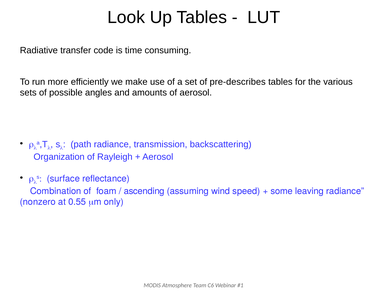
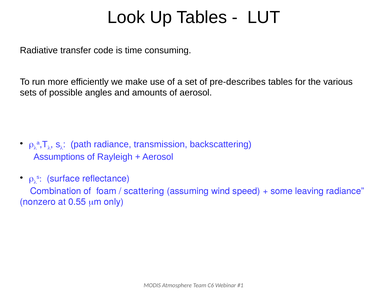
Organization: Organization -> Assumptions (59, 157)
ascending: ascending -> scattering (144, 191)
